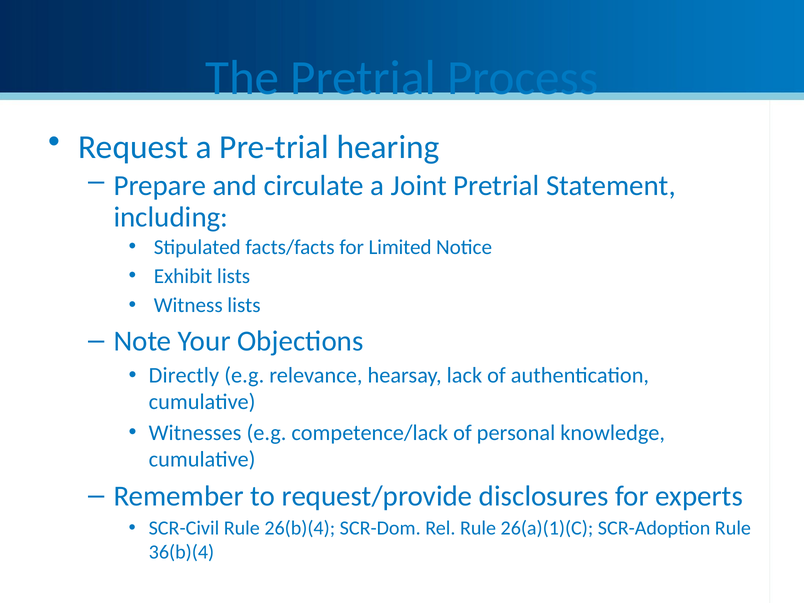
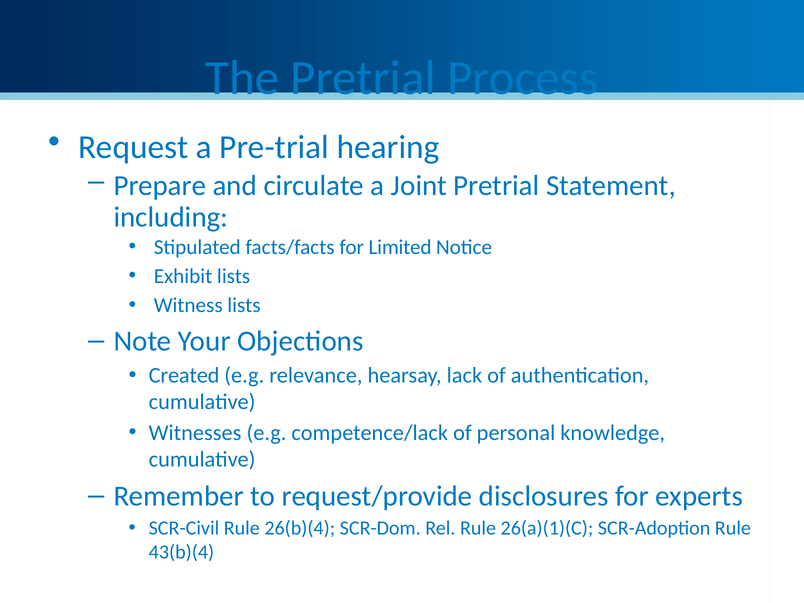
Directly: Directly -> Created (184, 376)
36(b)(4: 36(b)(4 -> 43(b)(4 (181, 552)
